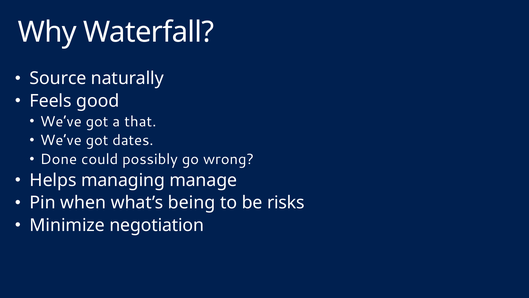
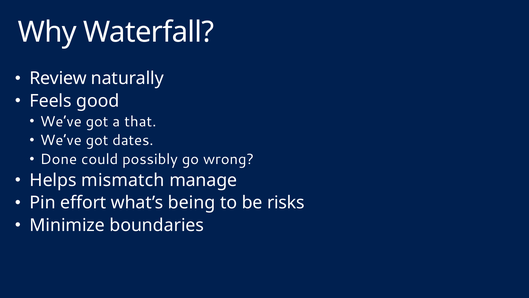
Source: Source -> Review (58, 78)
managing: managing -> mismatch (123, 180)
when: when -> effort (83, 202)
negotiation: negotiation -> boundaries (157, 225)
